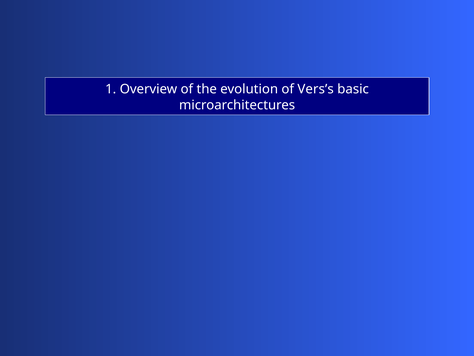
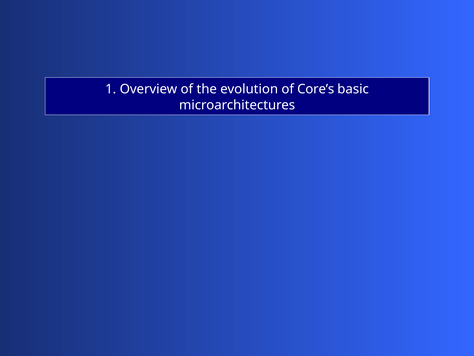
Vers’s: Vers’s -> Core’s (316, 89)
